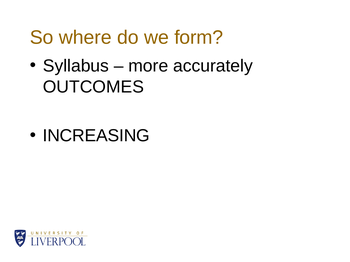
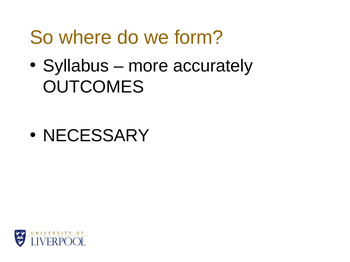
INCREASING: INCREASING -> NECESSARY (96, 136)
